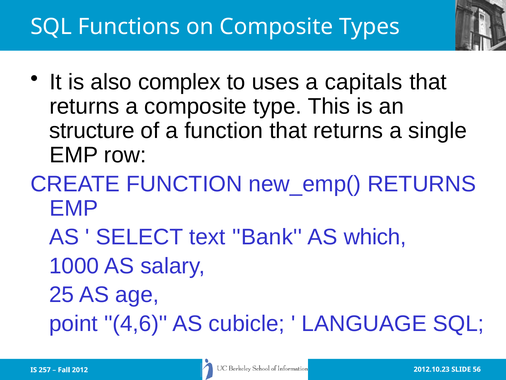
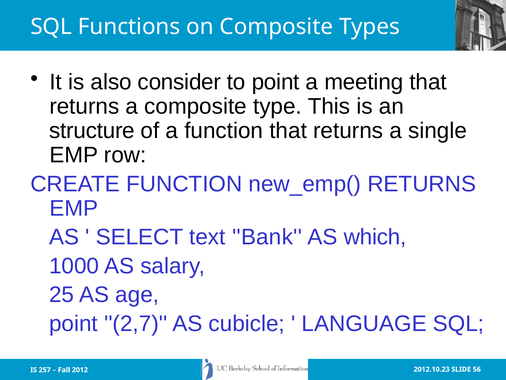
complex: complex -> consider (179, 82)
to uses: uses -> point (276, 82)
capitals: capitals -> meeting (364, 82)
4,6: 4,6 -> 2,7 (136, 323)
